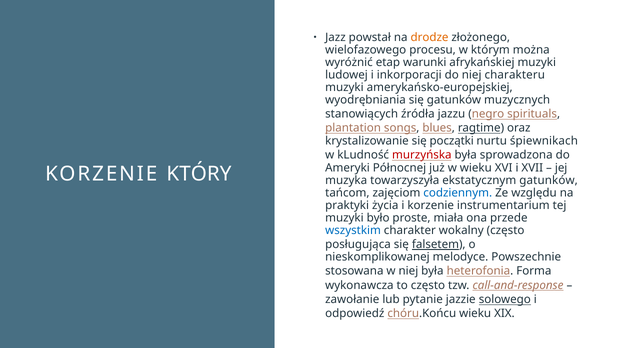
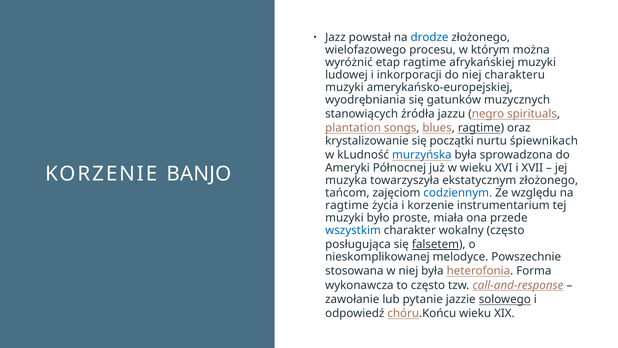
drodze colour: orange -> blue (430, 37)
etap warunki: warunki -> ragtime (425, 62)
murzyńska colour: red -> blue (422, 155)
KTÓRY: KTÓRY -> BANJO (199, 174)
ekstatycznym gatunków: gatunków -> złożonego (549, 180)
praktyki: praktyki -> ragtime (347, 205)
